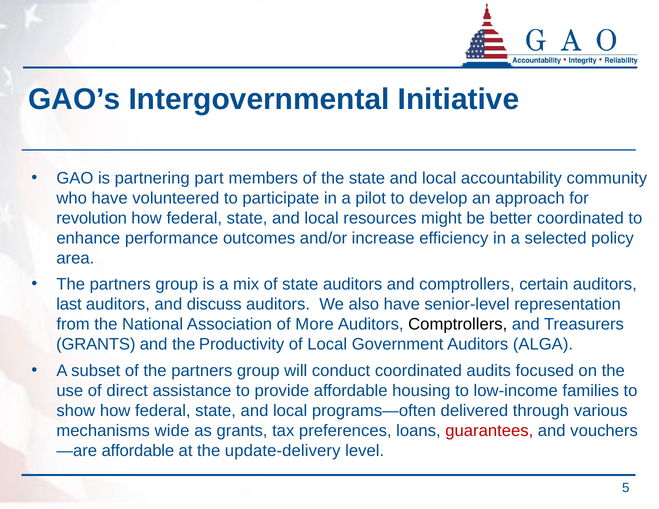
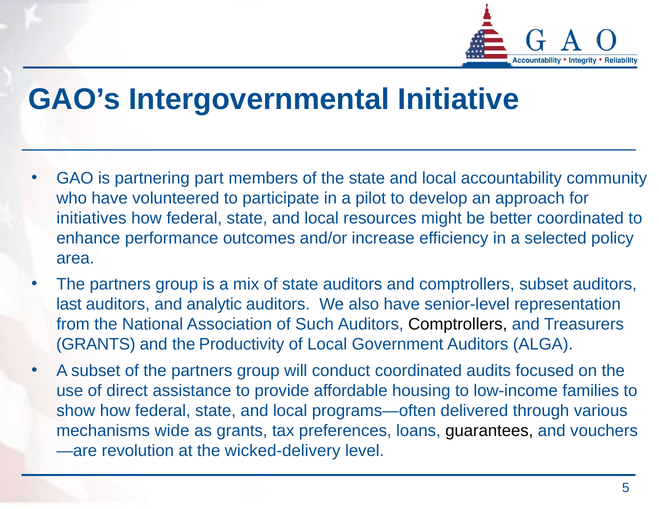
revolution: revolution -> initiatives (91, 218)
comptrollers certain: certain -> subset (544, 284)
discuss: discuss -> analytic (214, 304)
More: More -> Such (315, 324)
guarantees colour: red -> black (489, 431)
affordable: affordable -> revolution (138, 451)
update-delivery: update-delivery -> wicked-delivery (283, 451)
